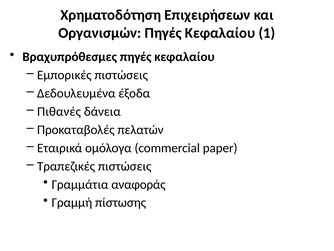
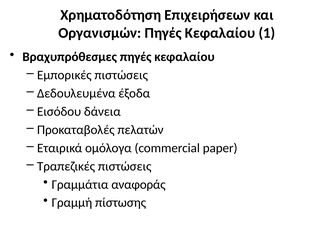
Πιθανές: Πιθανές -> Εισόδου (59, 111)
